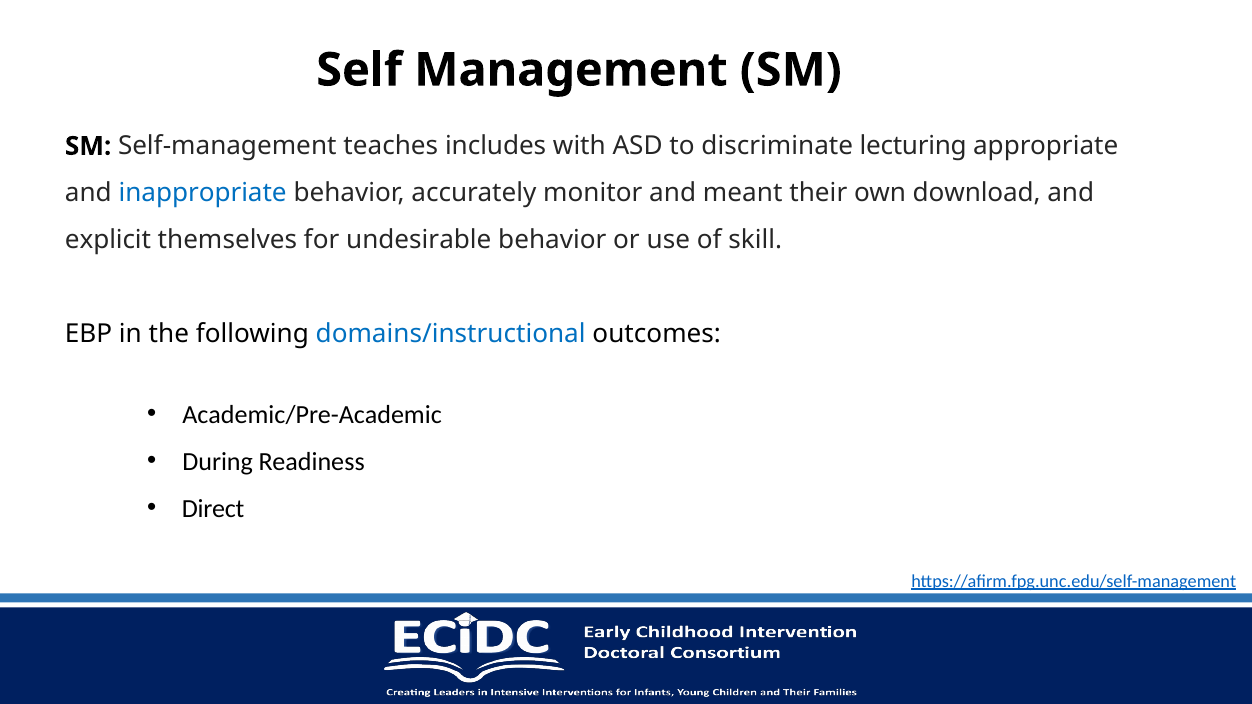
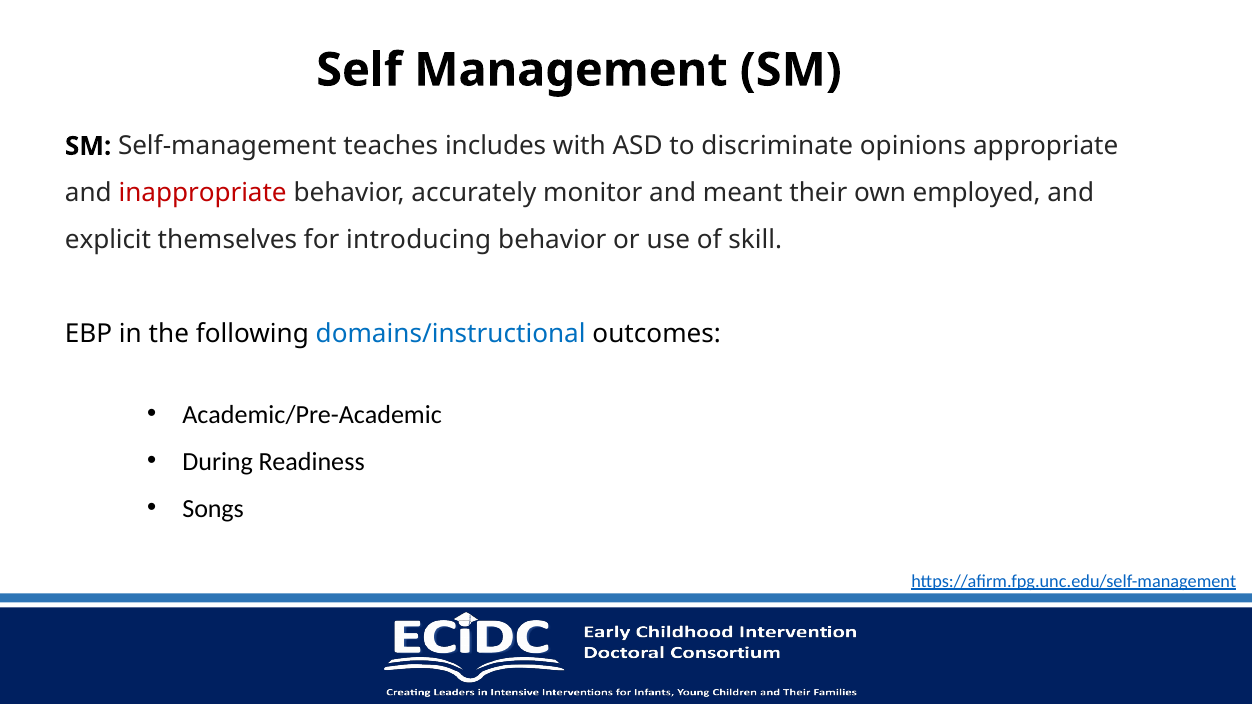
lecturing: lecturing -> opinions (913, 146)
inappropriate colour: blue -> red (203, 193)
download: download -> employed (977, 193)
undesirable: undesirable -> introducing (419, 240)
Direct: Direct -> Songs (213, 509)
